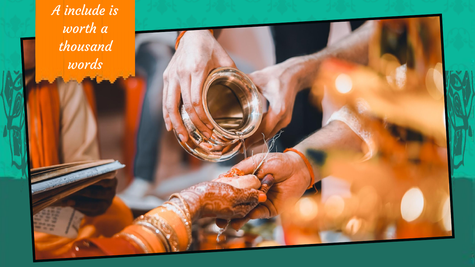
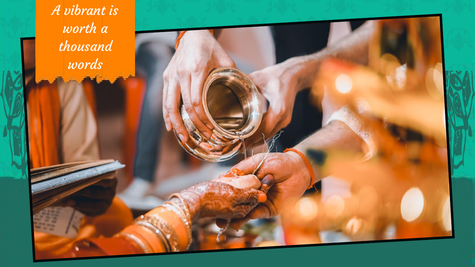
include: include -> vibrant (85, 11)
